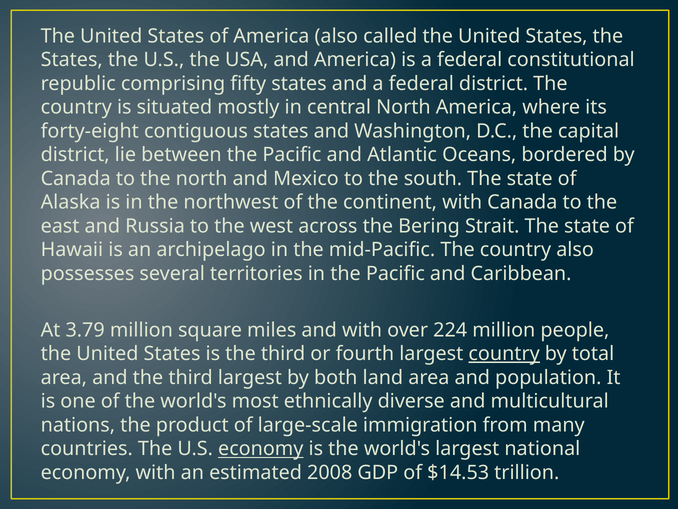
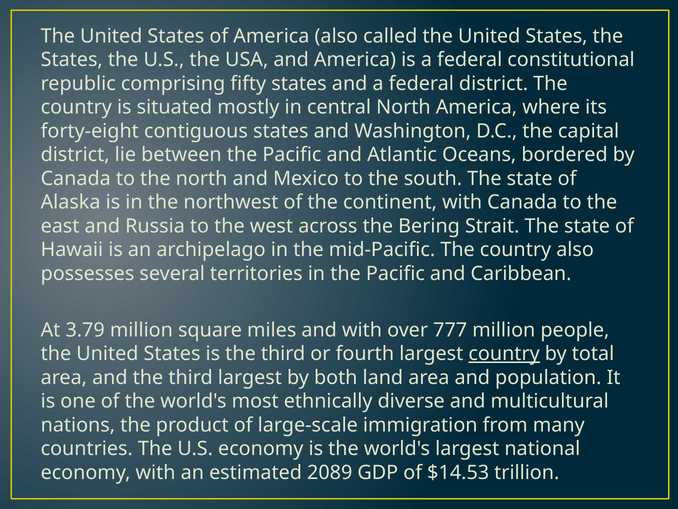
224: 224 -> 777 (450, 330)
economy underline: present -> none (261, 448)
2008: 2008 -> 2089 (330, 472)
